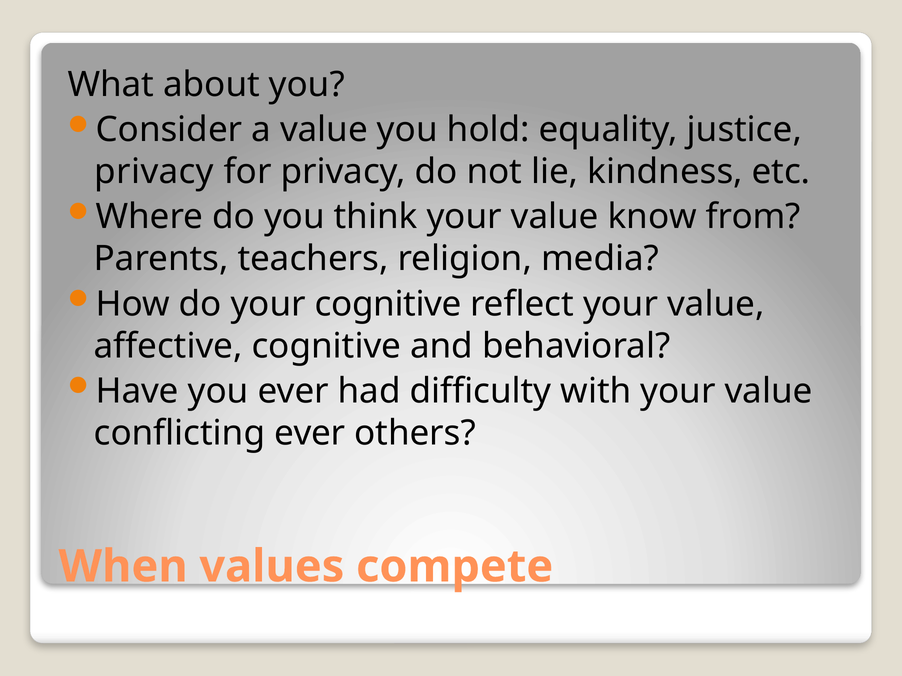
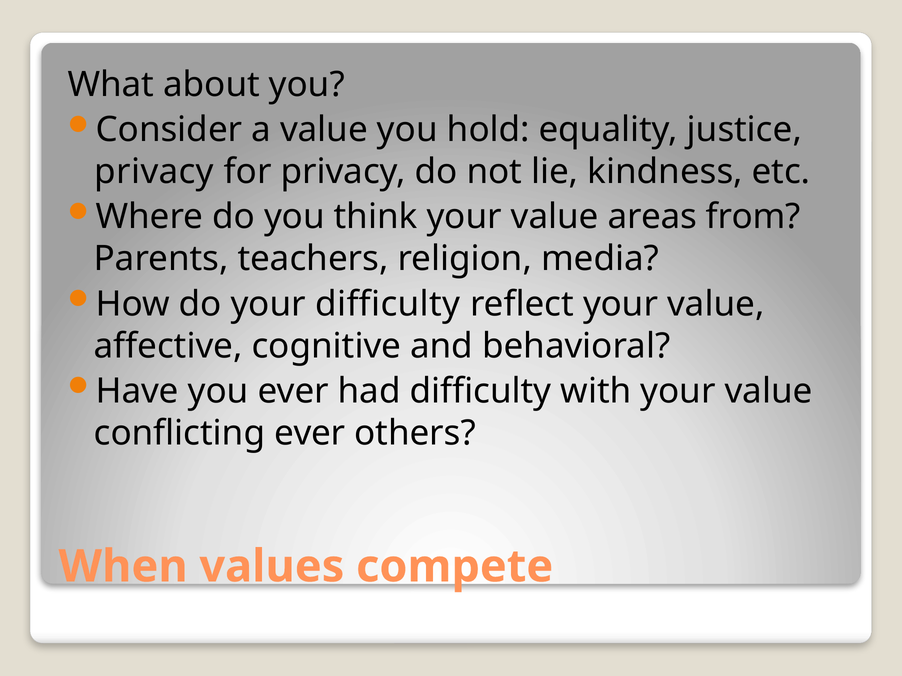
know: know -> areas (652, 217)
your cognitive: cognitive -> difficulty (388, 304)
